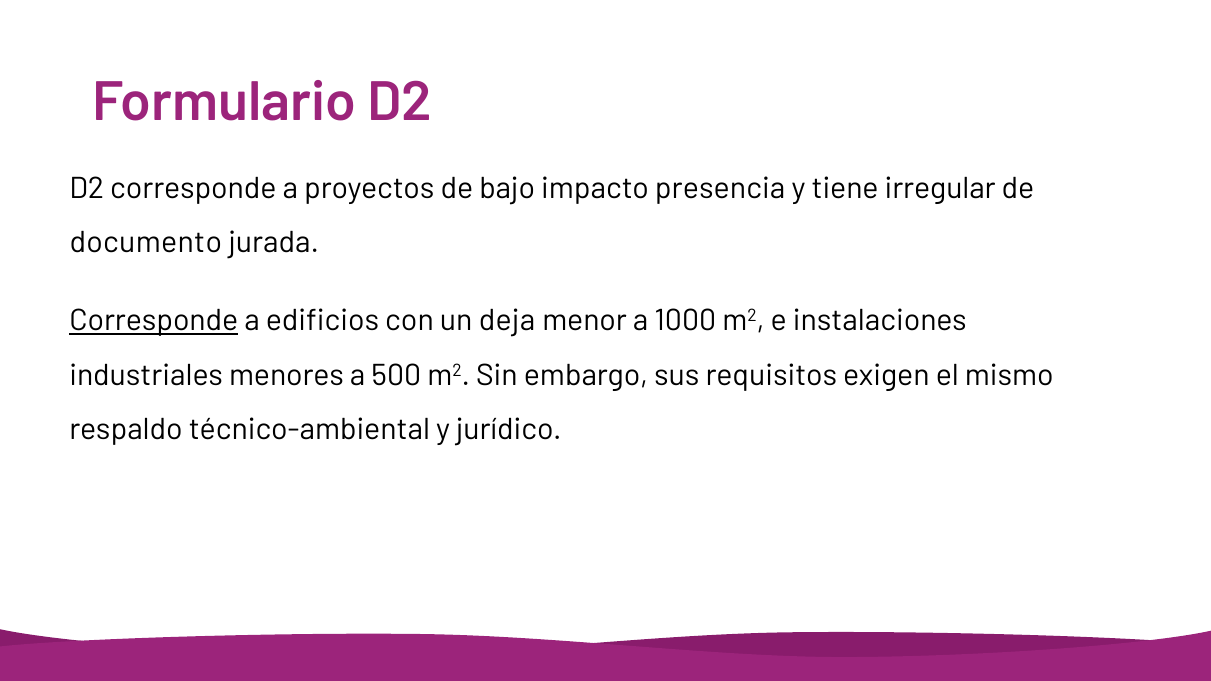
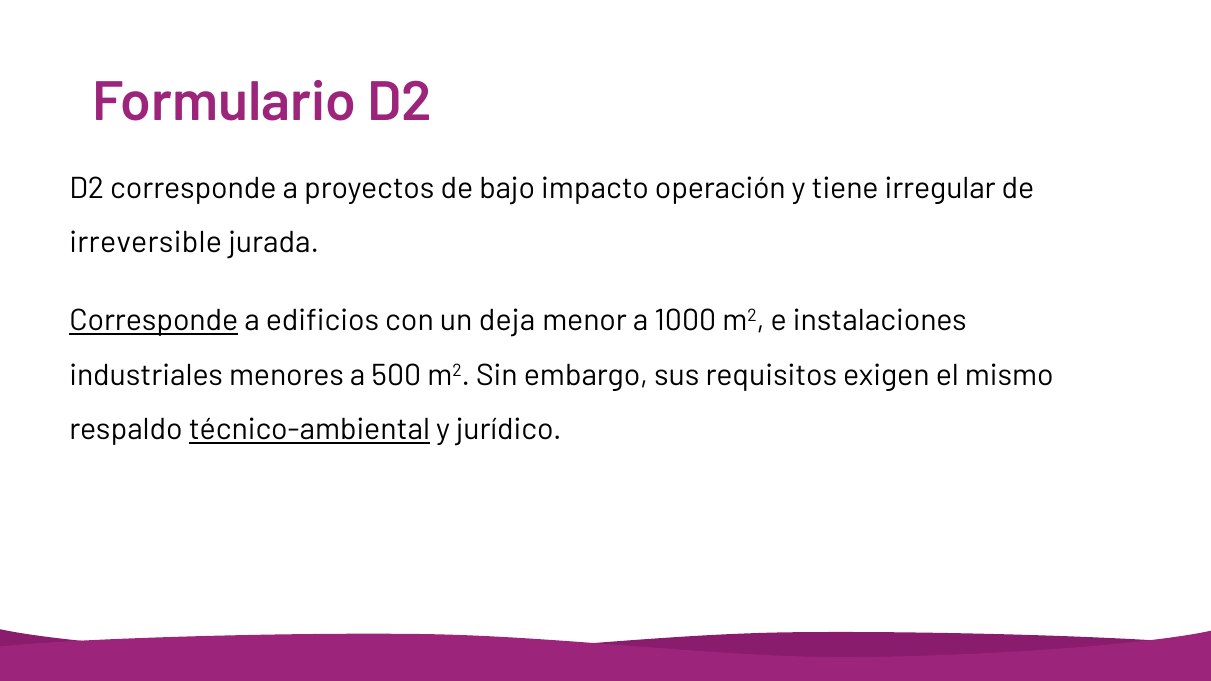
presencia: presencia -> operación (720, 189)
documento: documento -> irreversible (146, 243)
técnico-ambiental underline: none -> present (309, 430)
